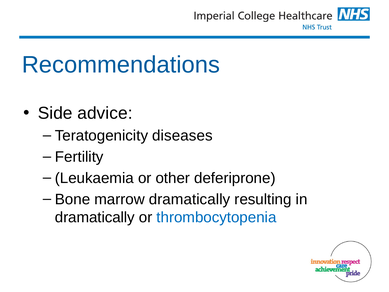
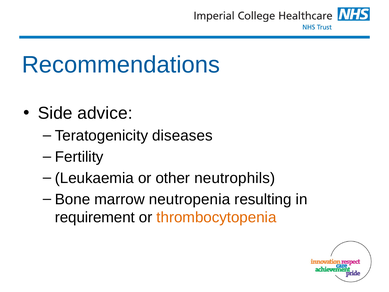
deferiprone: deferiprone -> neutrophils (235, 178)
marrow dramatically: dramatically -> neutropenia (190, 199)
dramatically: dramatically -> requirement (95, 217)
thrombocytopenia colour: blue -> orange (216, 217)
